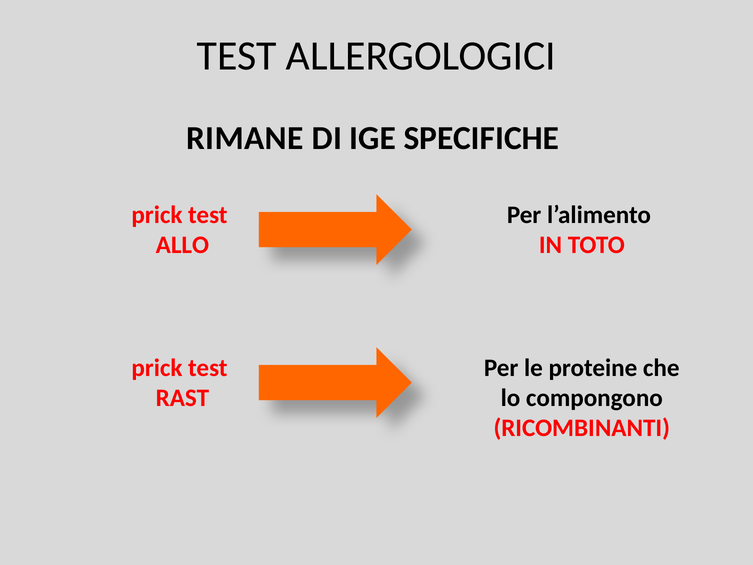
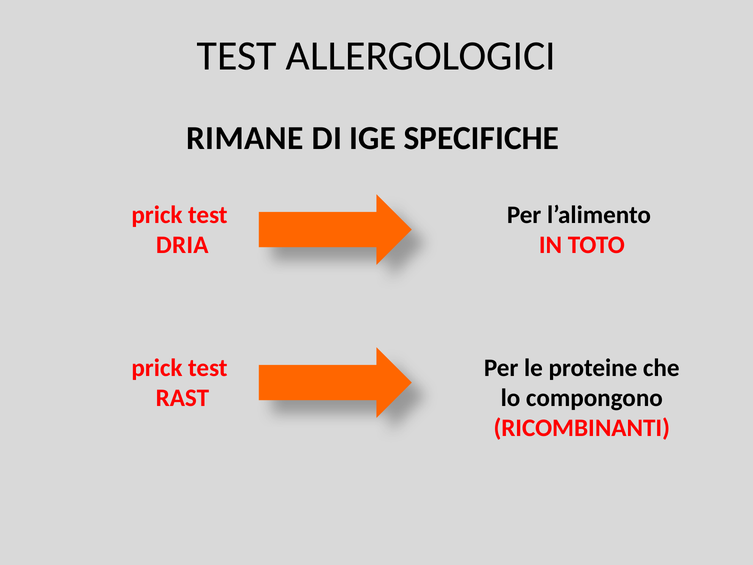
ALLO: ALLO -> DRIA (182, 245)
